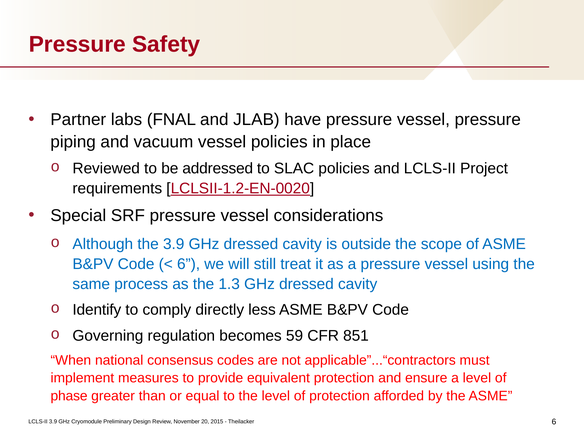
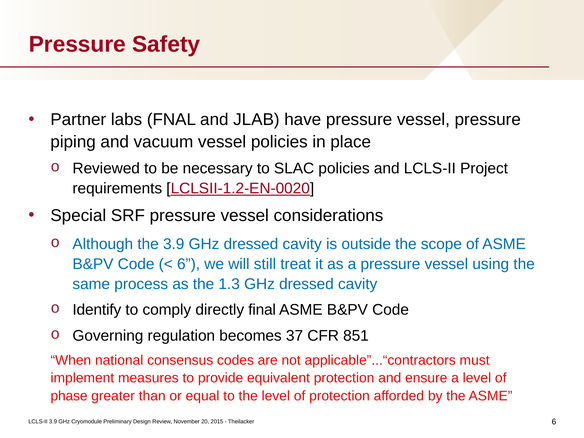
addressed: addressed -> necessary (218, 168)
less: less -> final (262, 310)
59: 59 -> 37 (295, 336)
